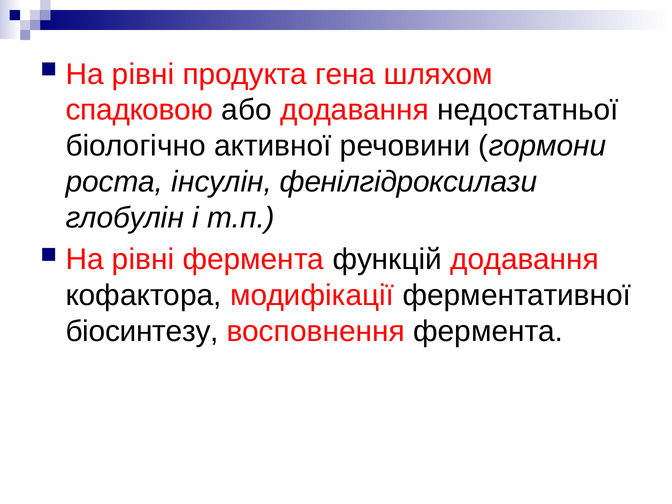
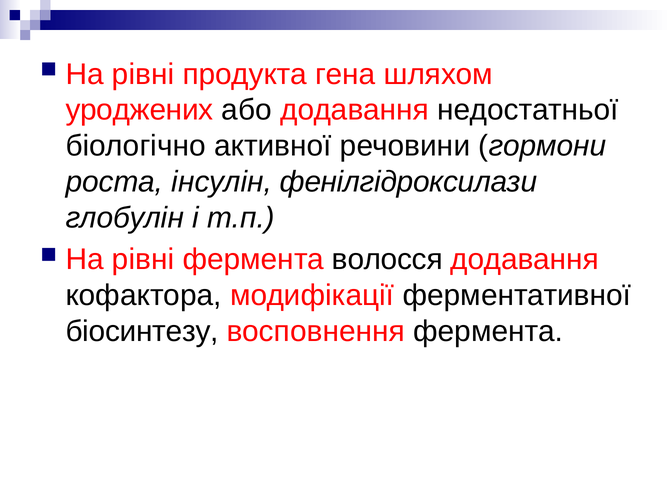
спадковою: спадковою -> уроджених (139, 110)
функцій: функцій -> волосся (387, 259)
